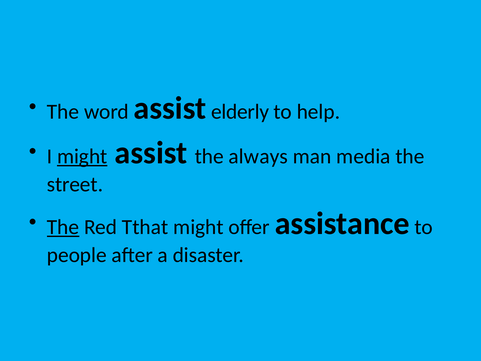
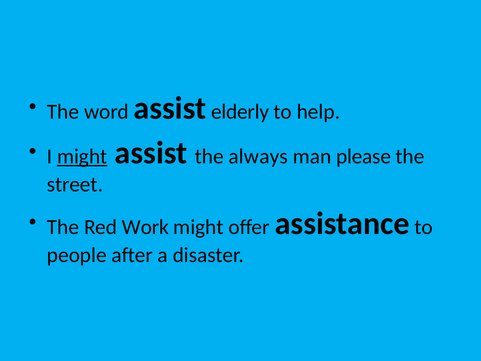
media: media -> please (364, 156)
The underline: present -> none (63, 227)
Tthat: Tthat -> Work (145, 227)
